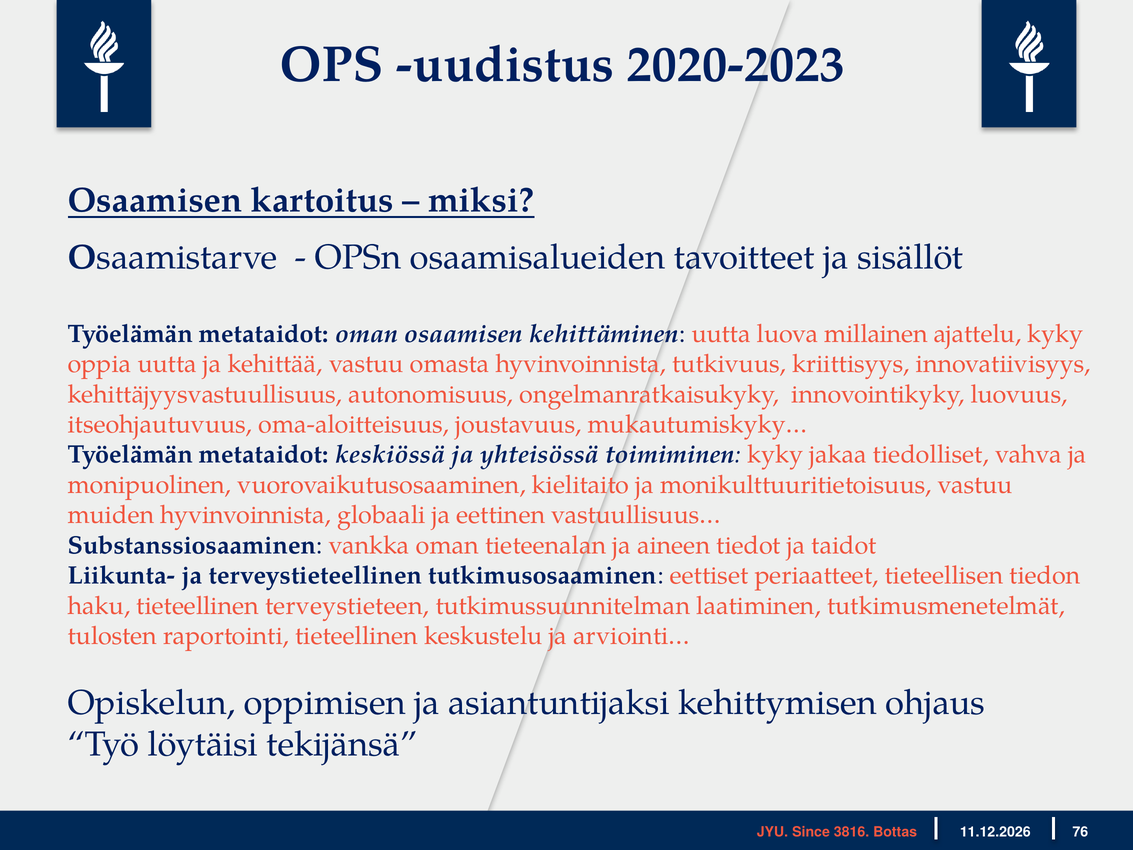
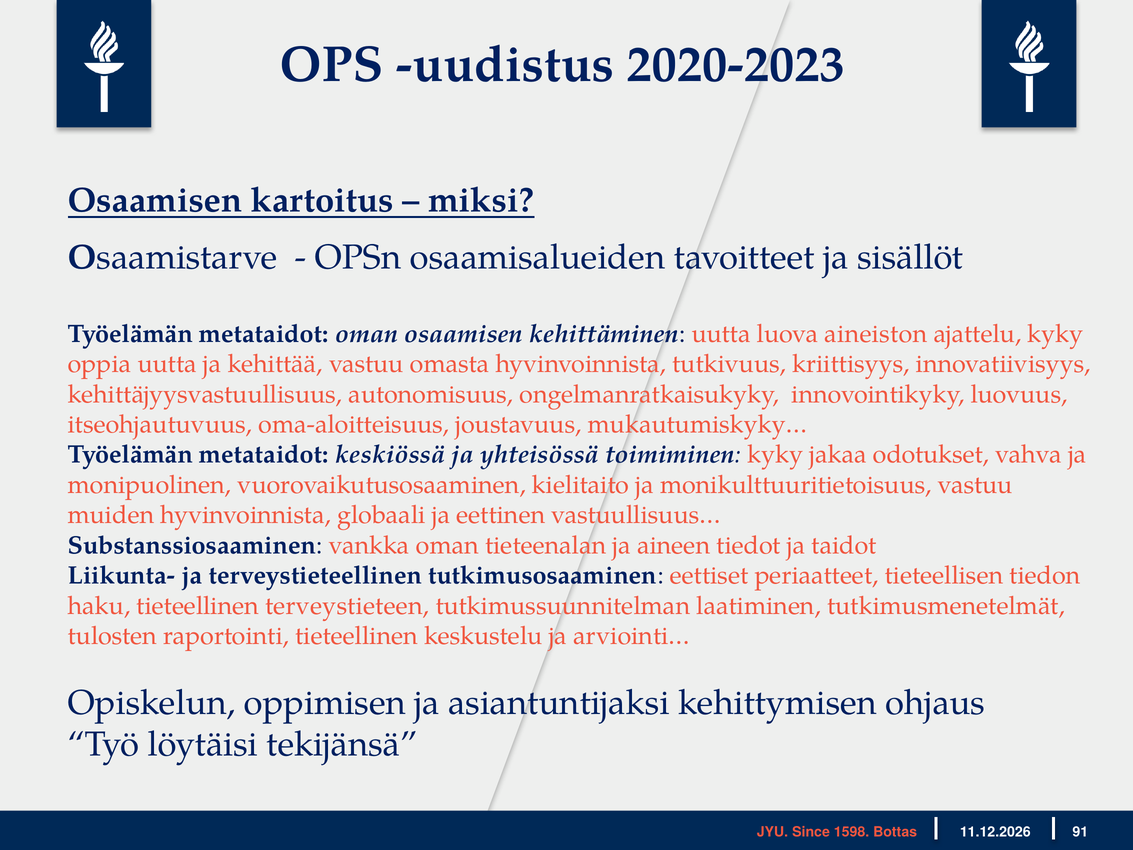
millainen: millainen -> aineiston (876, 334)
tiedolliset: tiedolliset -> odotukset (931, 455)
3816: 3816 -> 1598 (852, 832)
76: 76 -> 91 (1080, 832)
